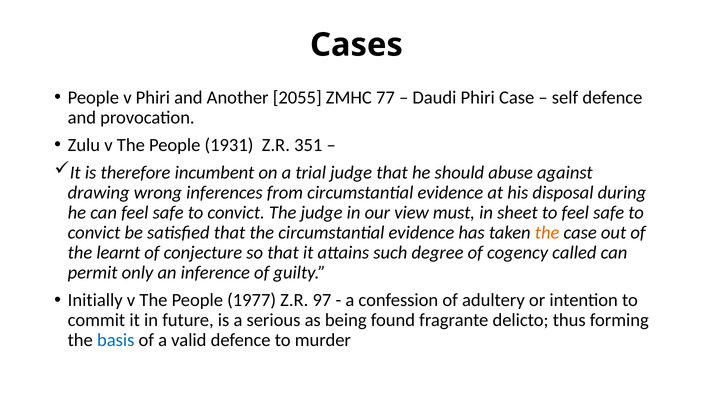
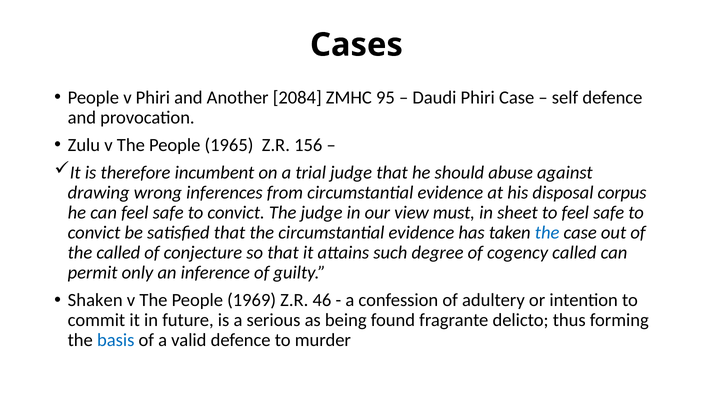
2055: 2055 -> 2084 (297, 97)
77: 77 -> 95 (385, 97)
1931: 1931 -> 1965 (229, 145)
351: 351 -> 156 (308, 145)
during: during -> corpus (622, 192)
the colour: orange -> blue (547, 233)
the learnt: learnt -> called (118, 253)
Initially: Initially -> Shaken (95, 300)
1977: 1977 -> 1969 (252, 300)
97: 97 -> 46 (322, 300)
